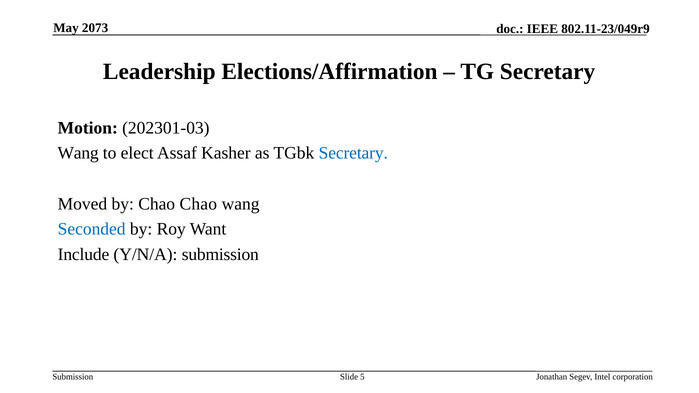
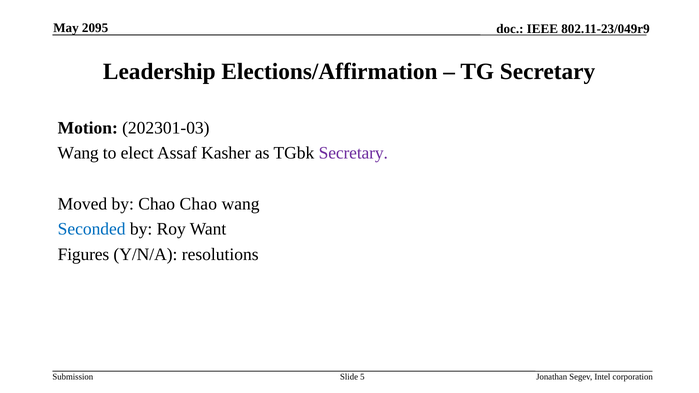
2073: 2073 -> 2095 (95, 28)
Secretary colour: blue -> purple (353, 153)
Include: Include -> Figures (83, 255)
Y/N/A submission: submission -> resolutions (220, 255)
